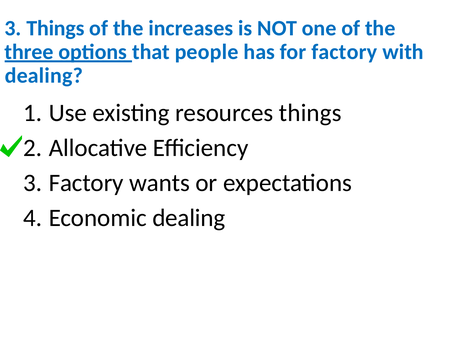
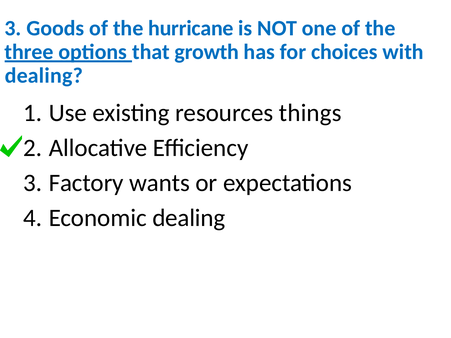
3 Things: Things -> Goods (55, 28)
increases: increases -> hurricane (191, 28)
people: people -> growth (207, 52)
for factory: factory -> choices (344, 52)
